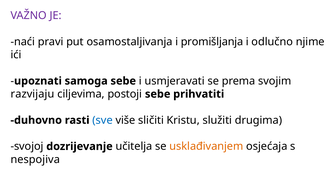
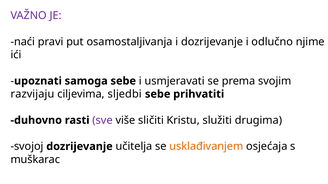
i promišljanja: promišljanja -> dozrijevanje (212, 42)
postoji: postoji -> sljedbi (125, 94)
sve colour: blue -> purple (103, 121)
nespojiva: nespojiva -> muškarac (35, 160)
